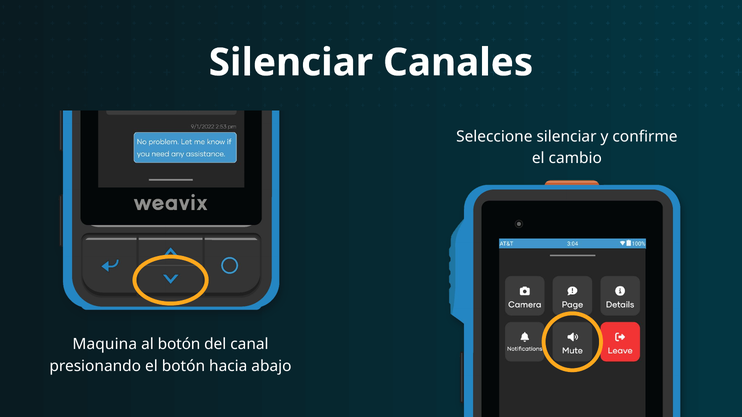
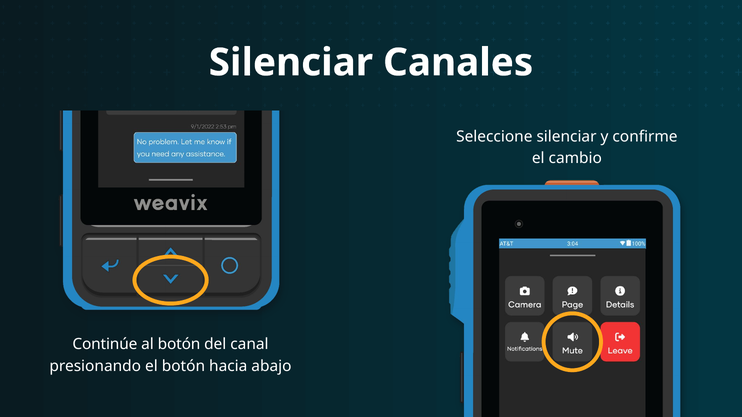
Maquina: Maquina -> Continúe (105, 345)
